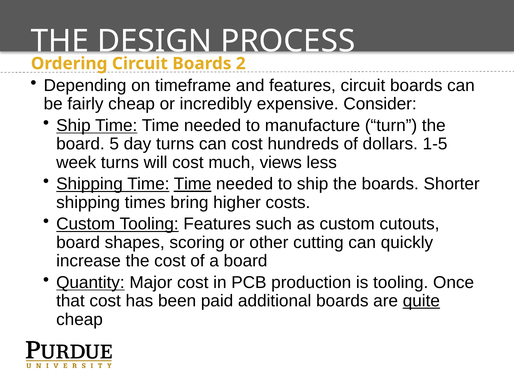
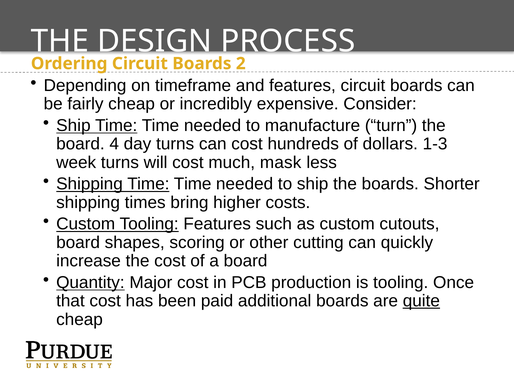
5: 5 -> 4 (114, 144)
1-5: 1-5 -> 1-3 (435, 144)
views: views -> mask (281, 163)
Time underline: present -> none (193, 184)
